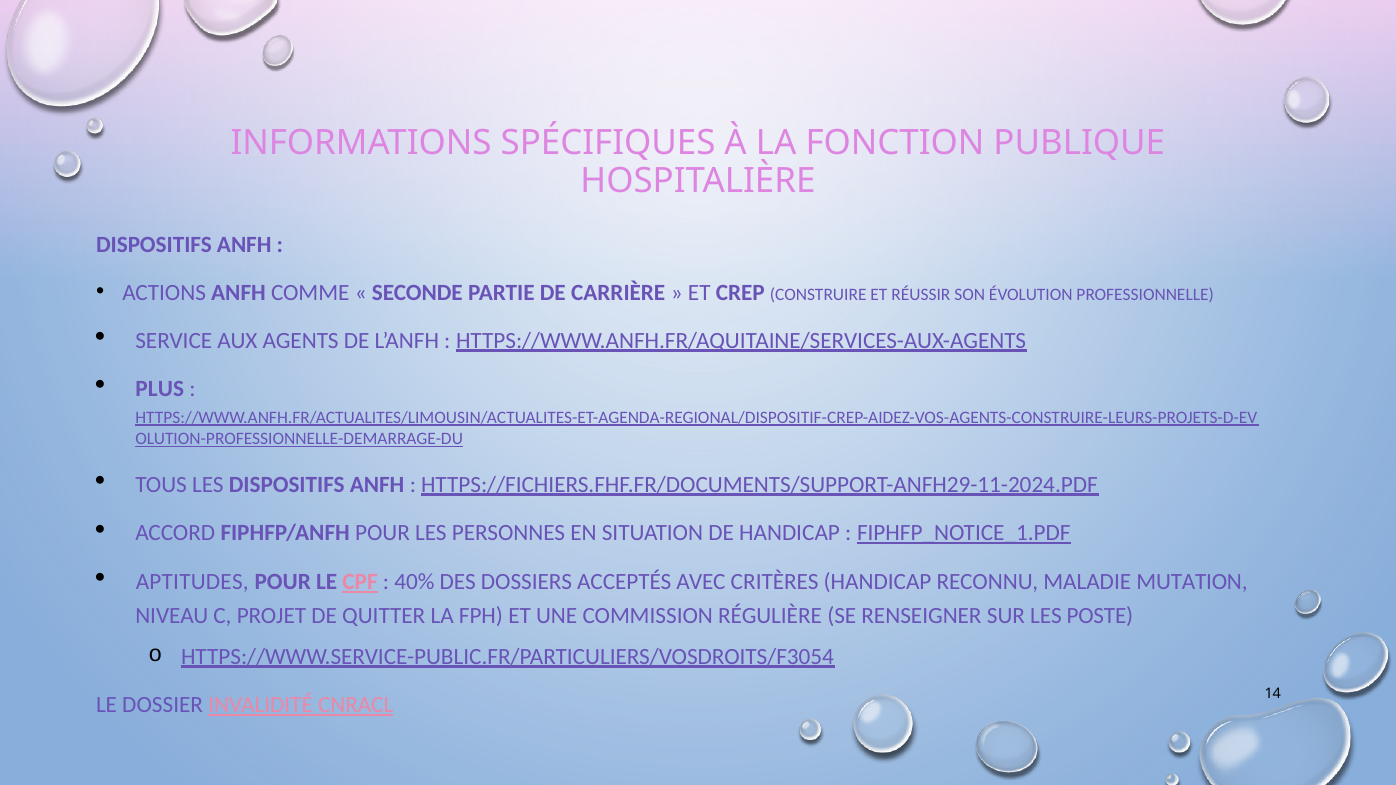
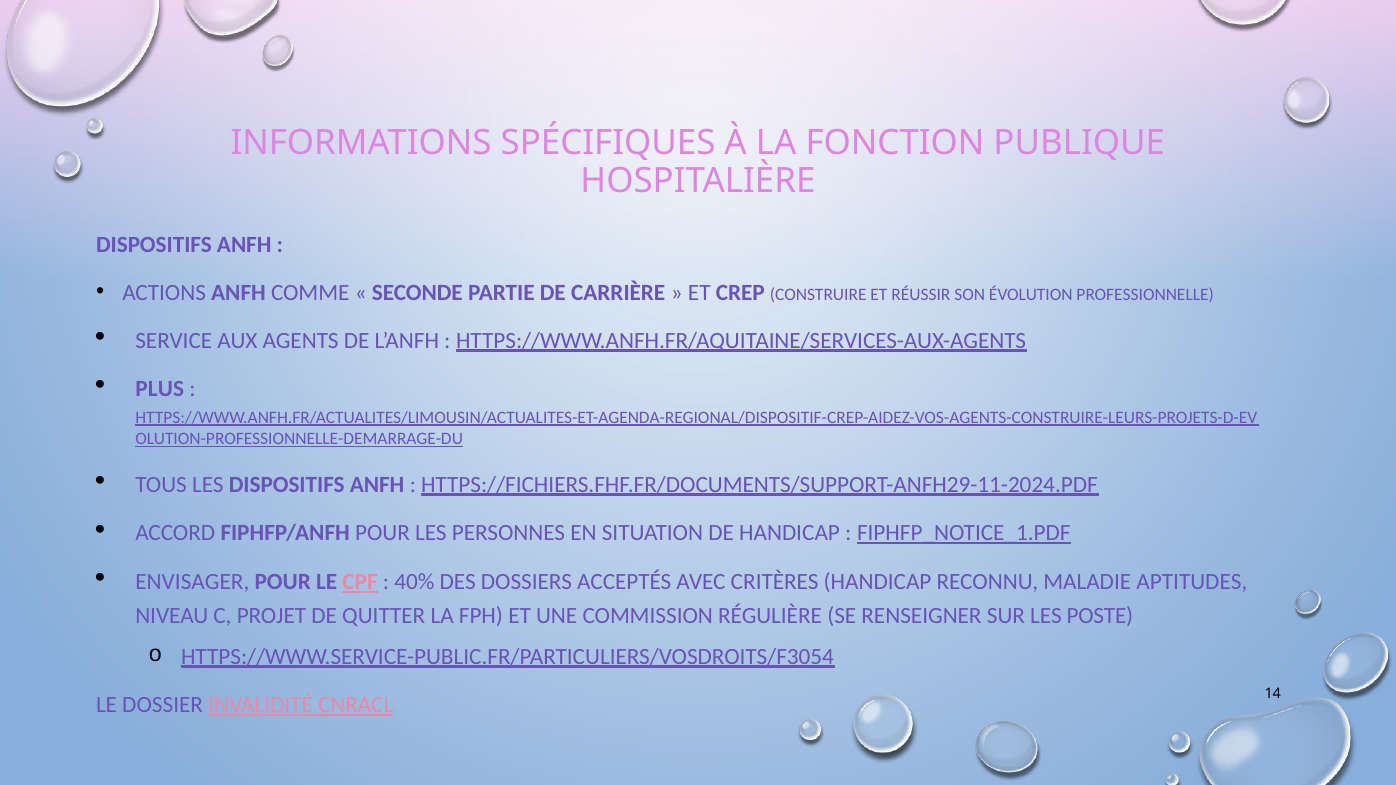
APTITUDES: APTITUDES -> ENVISAGER (192, 582)
MUTATION: MUTATION -> APTITUDES (1192, 582)
